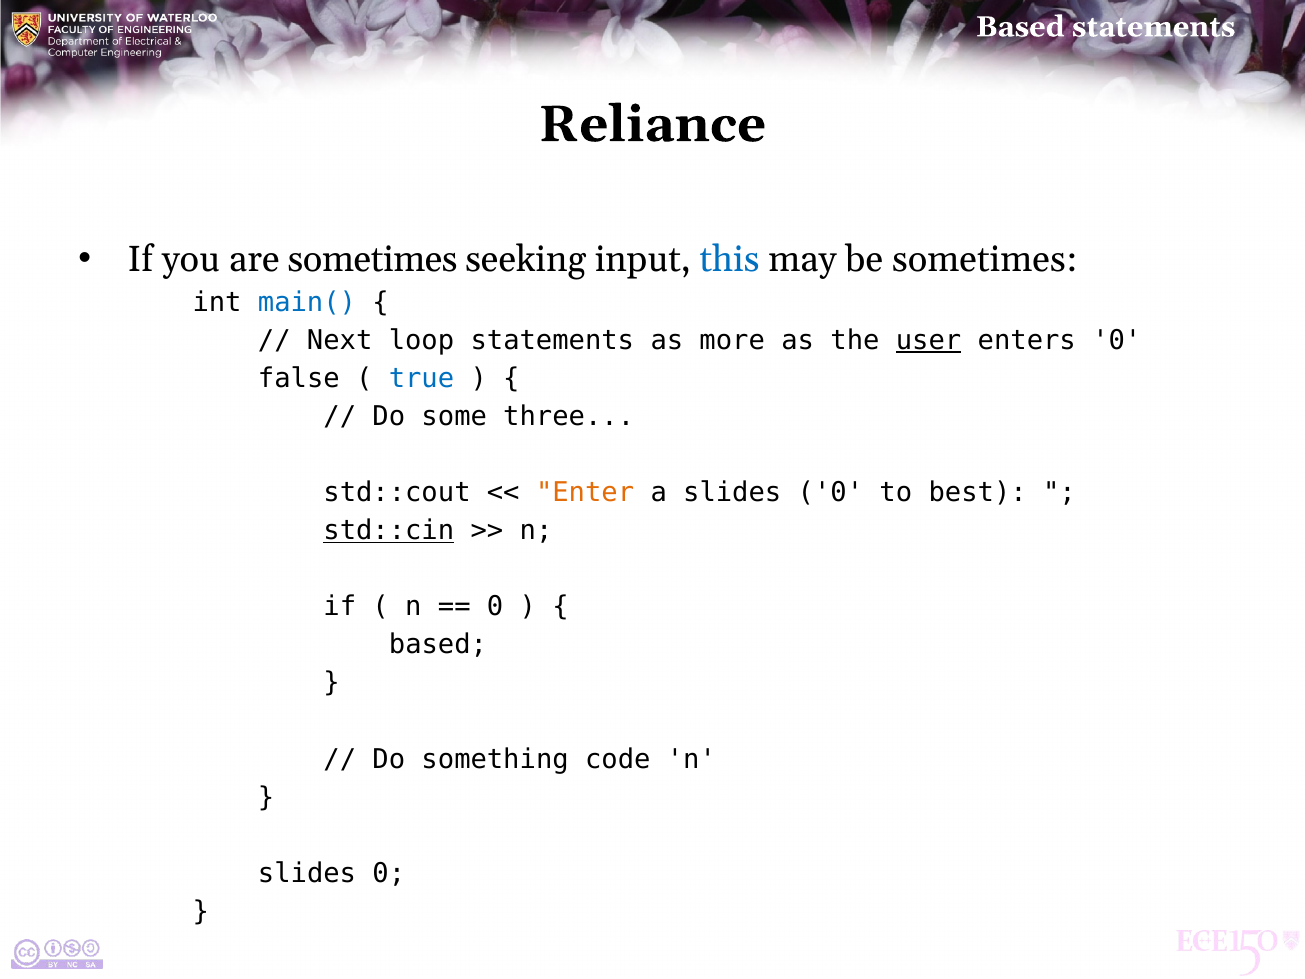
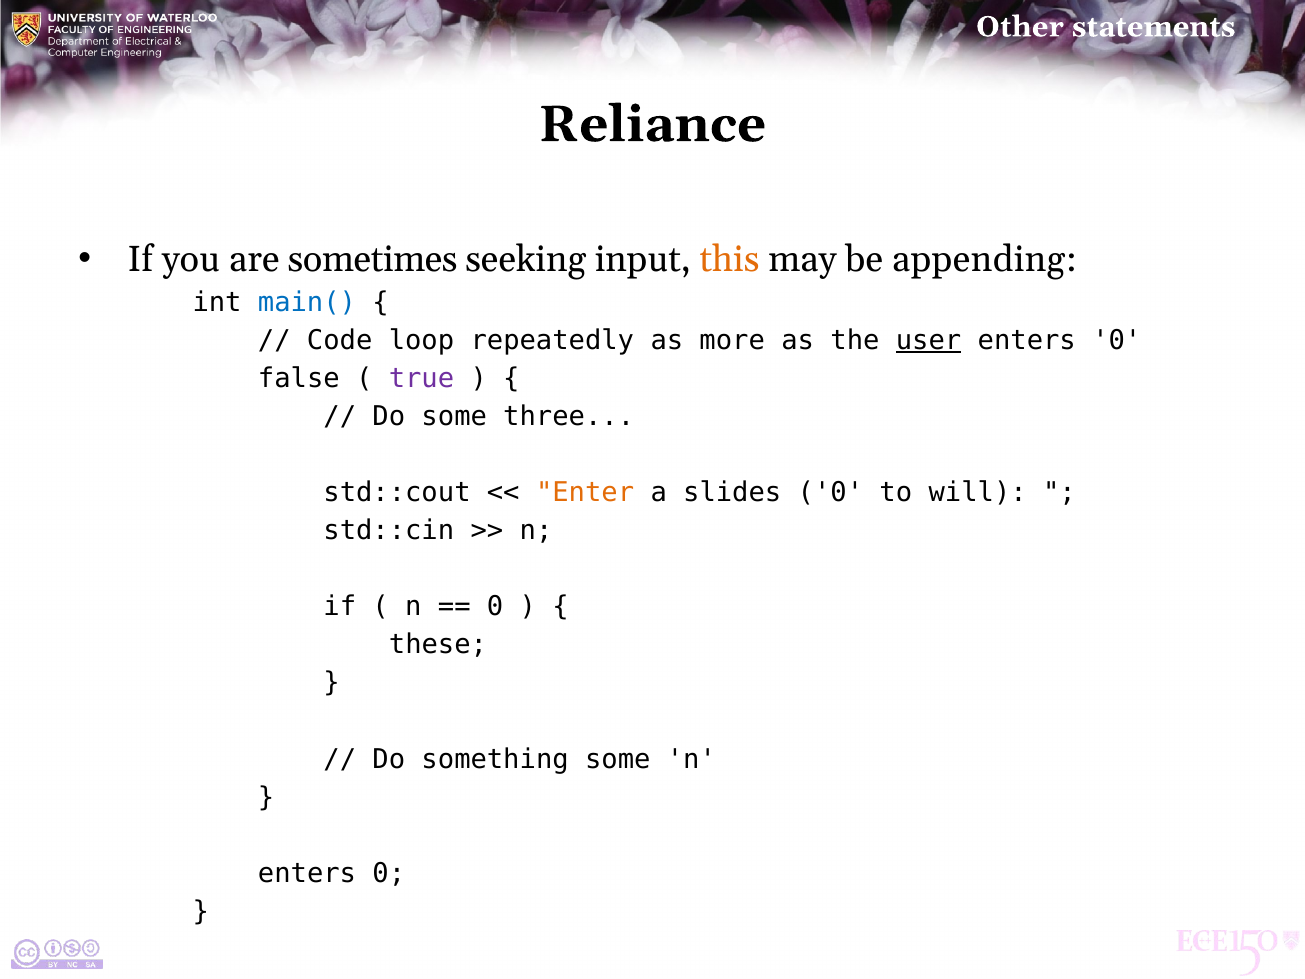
Based: Based -> Other (1020, 27)
this colour: blue -> orange (730, 259)
be sometimes: sometimes -> appending (984, 259)
Next: Next -> Code (340, 340)
loop statements: statements -> repeatedly (552, 340)
true colour: blue -> purple (421, 378)
best: best -> will (978, 492)
std::cin underline: present -> none (389, 530)
based: based -> these (438, 645)
something code: code -> some (618, 759)
slides: slides -> enters (307, 873)
